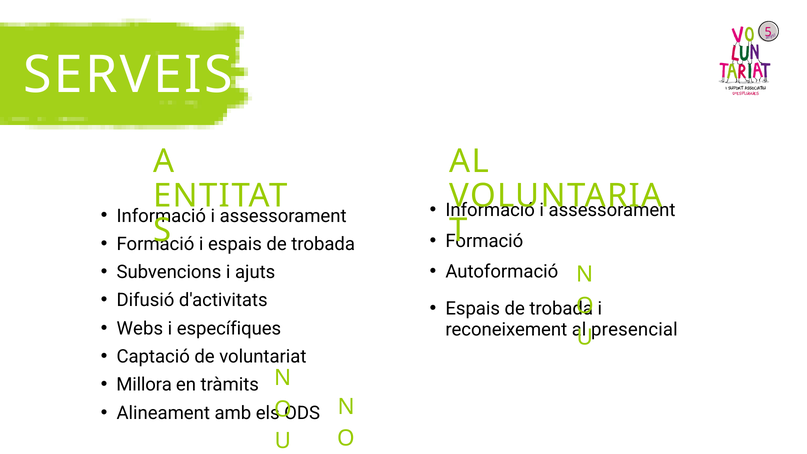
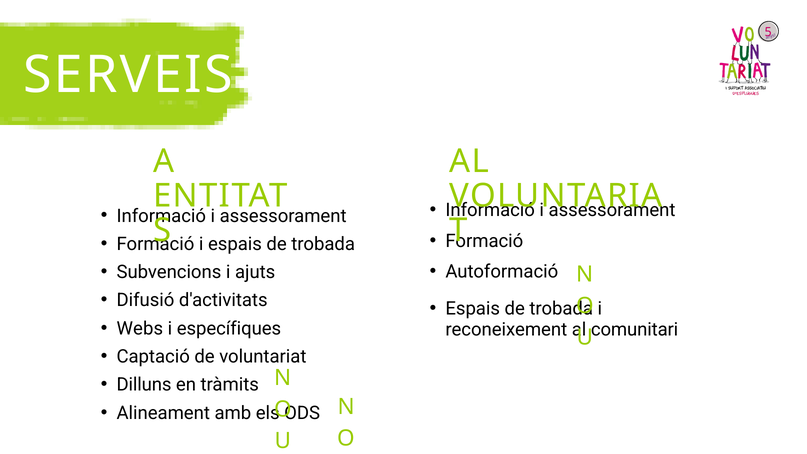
presencial: presencial -> comunitari (635, 330)
Millora: Millora -> Dilluns (144, 385)
